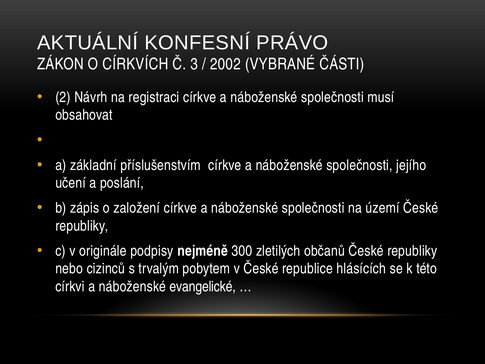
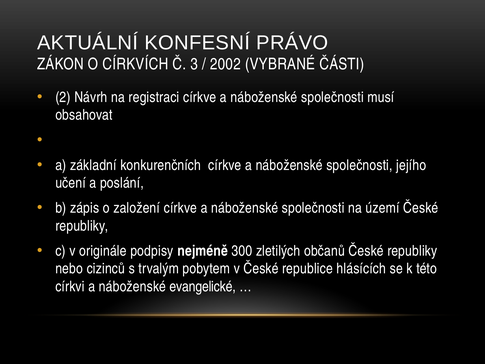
příslušenstvím: příslušenstvím -> konkurenčních (161, 165)
